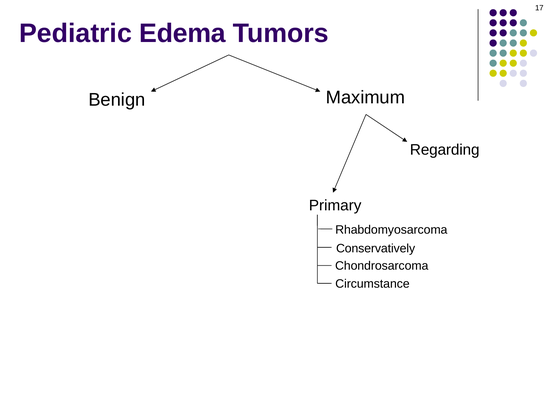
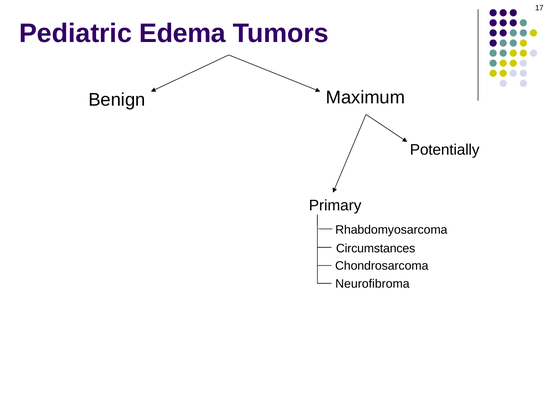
Regarding: Regarding -> Potentially (445, 150)
Conservatively: Conservatively -> Circumstances (376, 248)
Circumstance: Circumstance -> Neurofibroma (372, 284)
